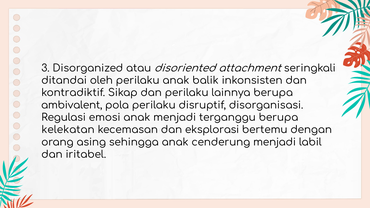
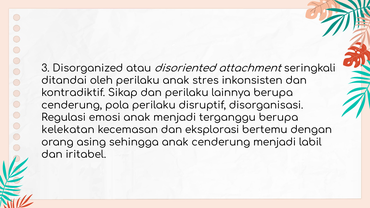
balik: balik -> stres (206, 81)
ambivalent: ambivalent -> cenderung (72, 105)
